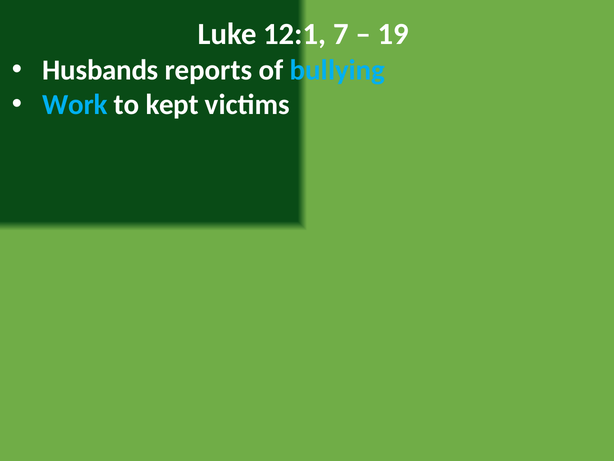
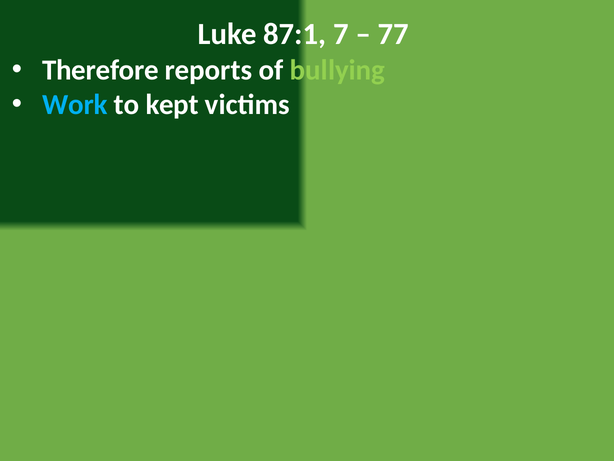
12:1: 12:1 -> 87:1 (295, 34)
19: 19 -> 77 (393, 34)
Husbands: Husbands -> Therefore (100, 70)
bullying colour: light blue -> light green (338, 70)
